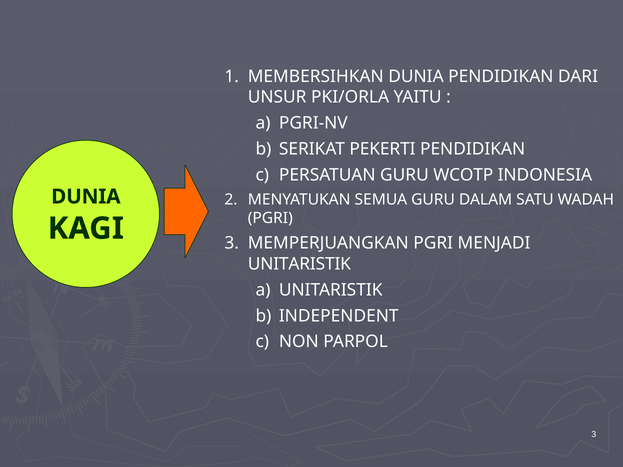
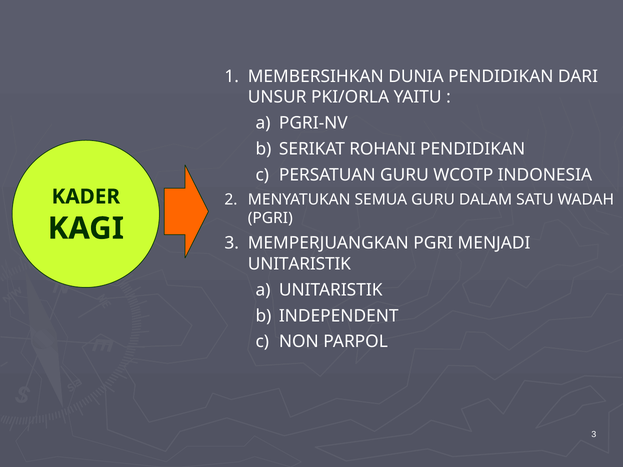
PEKERTI: PEKERTI -> ROHANI (383, 149)
DUNIA: DUNIA -> KADER (86, 197)
